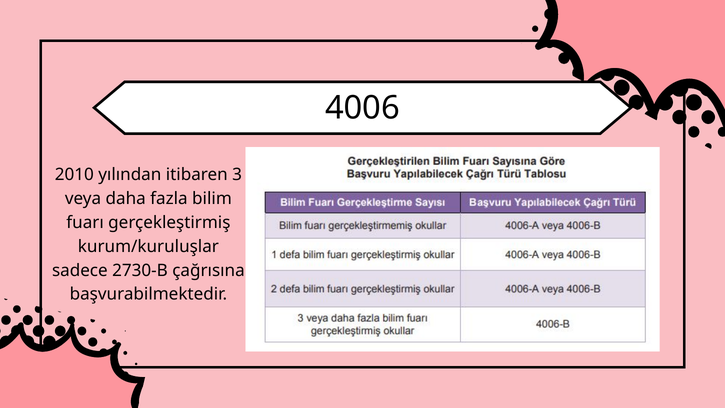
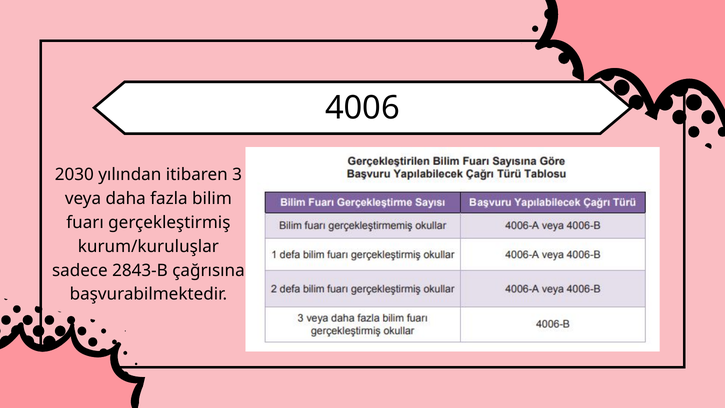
2010: 2010 -> 2030 (74, 175)
2730-B: 2730-B -> 2843-B (140, 270)
